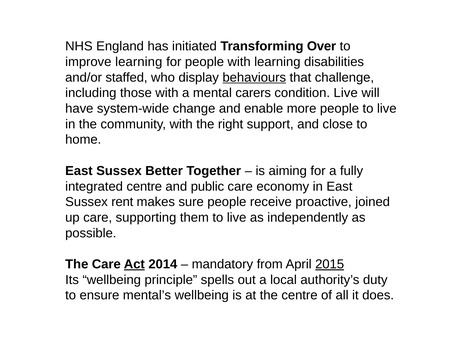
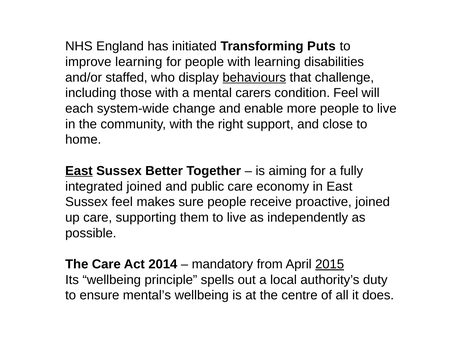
Over: Over -> Puts (321, 46)
condition Live: Live -> Feel (346, 93)
have: have -> each (79, 109)
East underline: none -> present (79, 171)
integrated centre: centre -> joined (144, 187)
Sussex rent: rent -> feel (122, 202)
Act underline: present -> none (134, 264)
